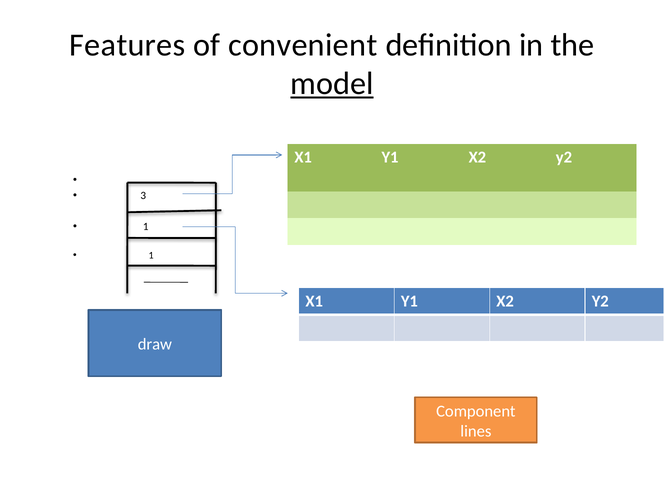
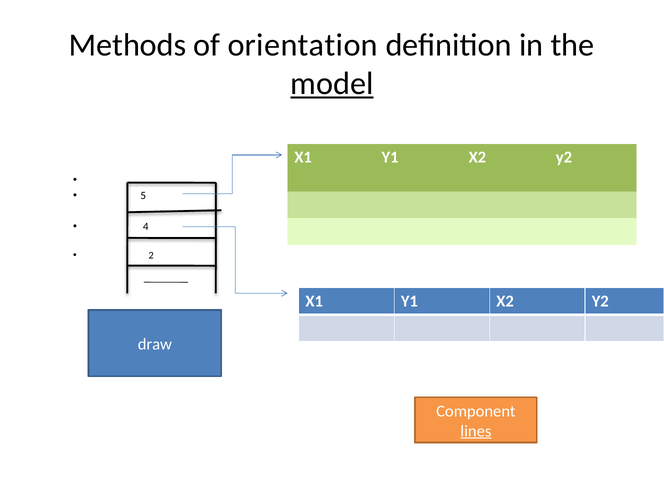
Features: Features -> Methods (128, 45)
convenient: convenient -> orientation (303, 45)
3: 3 -> 5 (143, 196)
1: 1 -> 4 (146, 227)
1: 1 -> 2 (151, 256)
lines underline: none -> present (476, 431)
